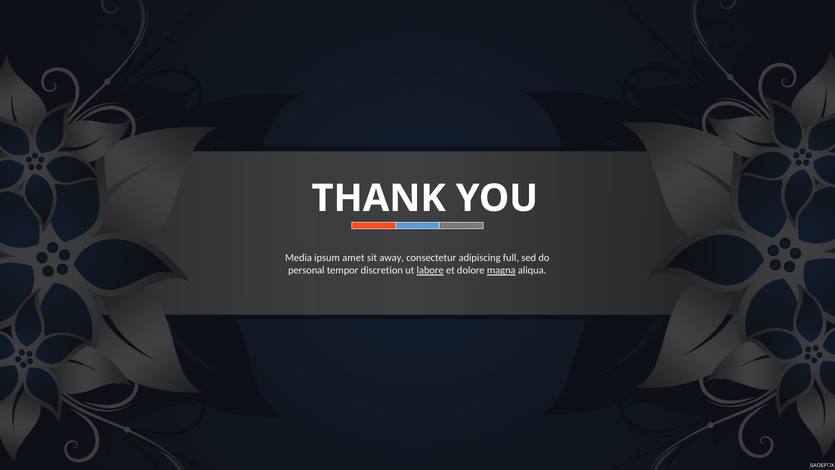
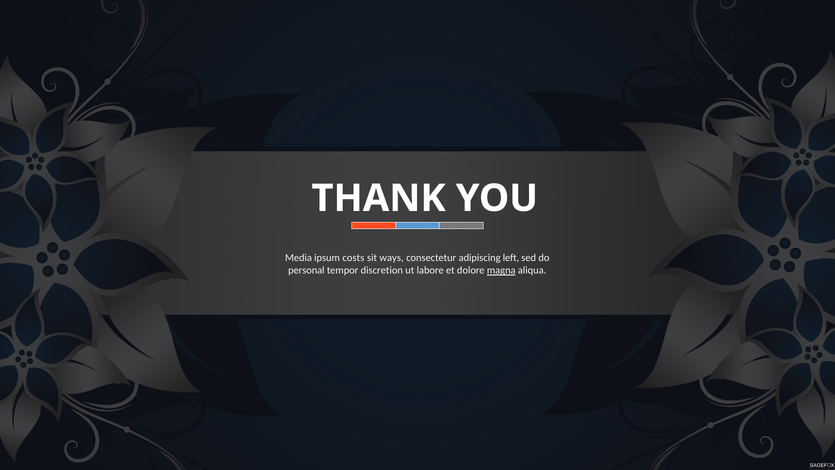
amet: amet -> costs (353, 258)
away: away -> ways (392, 258)
full: full -> left (511, 258)
labore underline: present -> none (430, 270)
